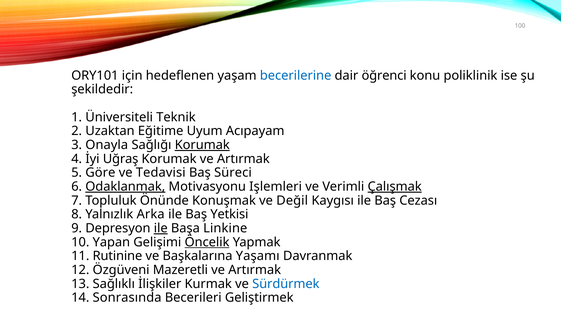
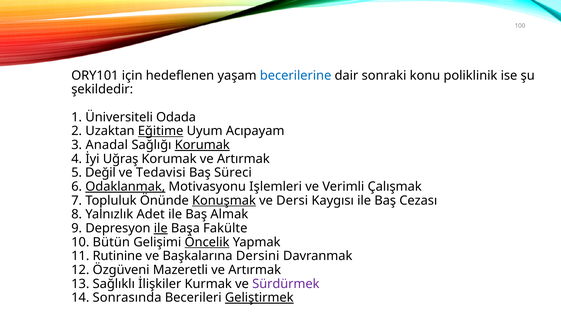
öğrenci: öğrenci -> sonraki (384, 75)
Teknik: Teknik -> Odada (176, 117)
Eğitime underline: none -> present (161, 131)
Onayla: Onayla -> Anadal (107, 145)
Göre: Göre -> Değil (100, 172)
Çalışmak underline: present -> none (395, 186)
Konuşmak underline: none -> present (224, 200)
Değil: Değil -> Dersi (292, 200)
Arka: Arka -> Adet (151, 214)
Yetkisi: Yetkisi -> Almak (229, 214)
Linkine: Linkine -> Fakülte (225, 228)
Yapan: Yapan -> Bütün (111, 242)
Yaşamı: Yaşamı -> Dersini (258, 256)
Sürdürmek colour: blue -> purple (286, 283)
Geliştirmek underline: none -> present (259, 297)
